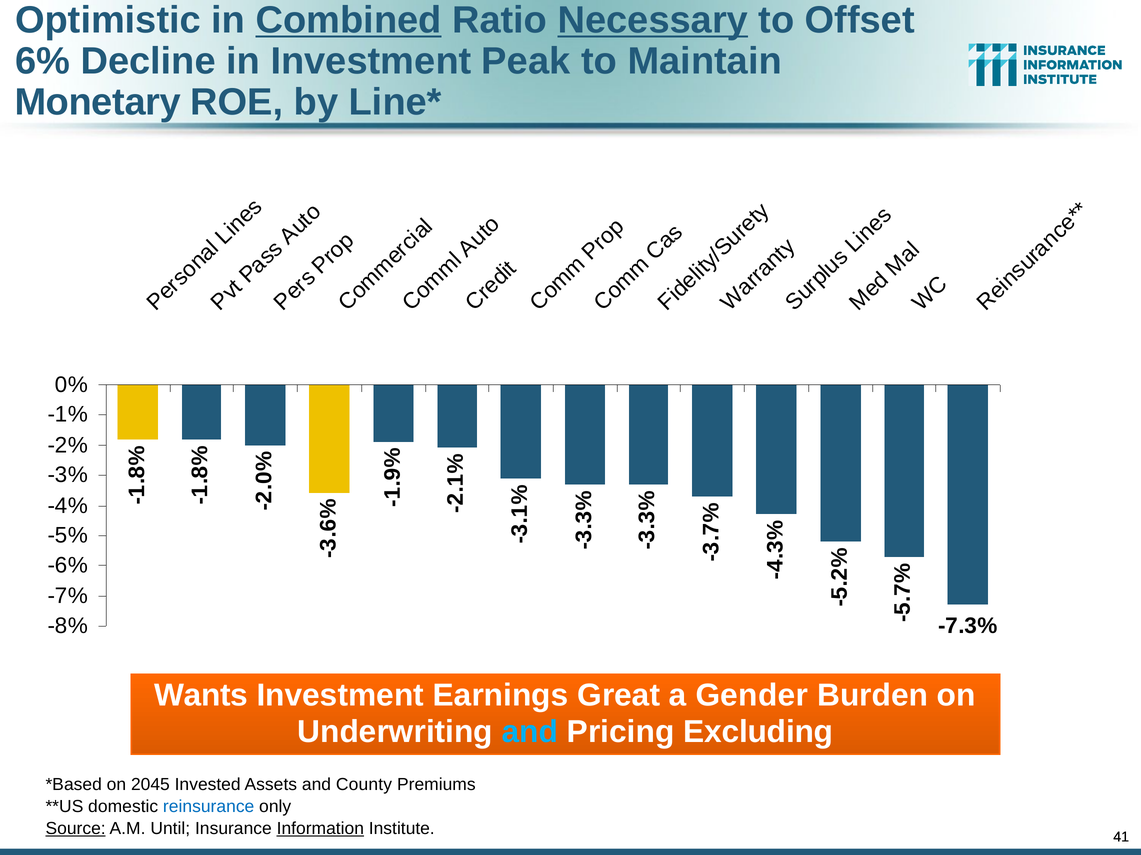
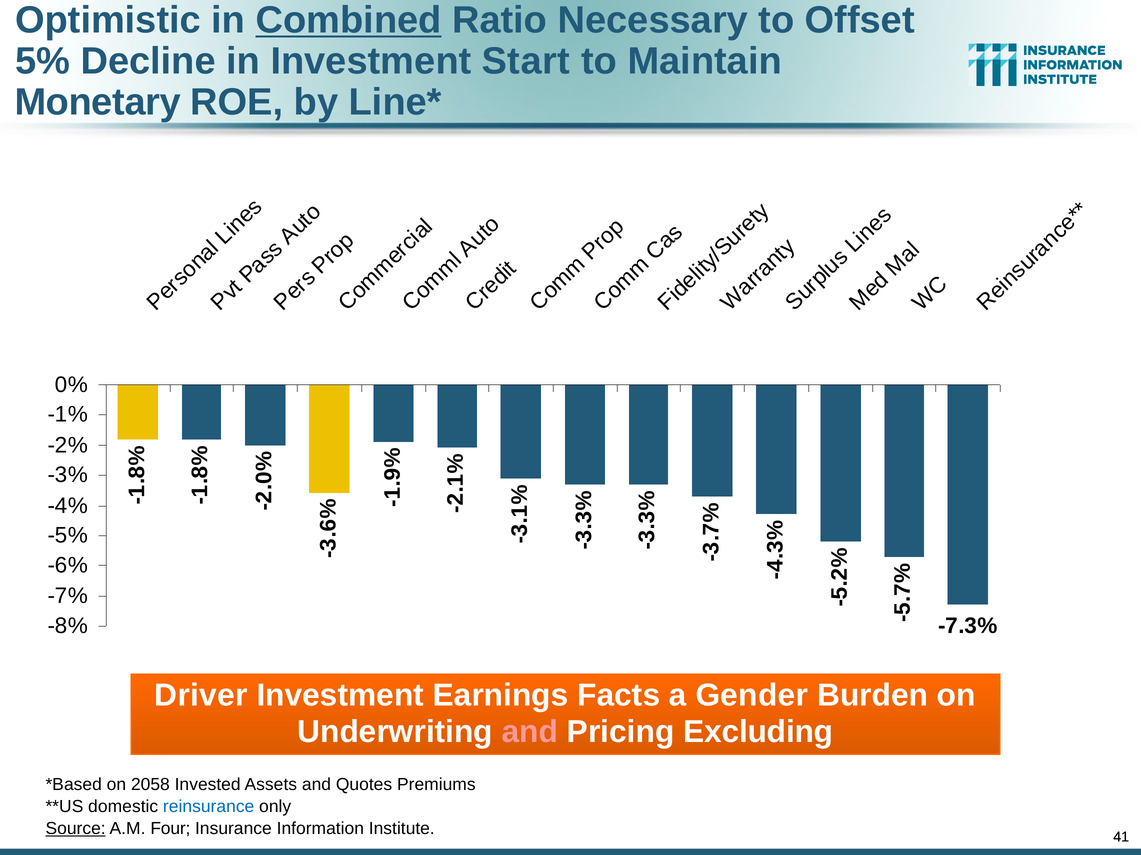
Necessary underline: present -> none (653, 20)
6%: 6% -> 5% (43, 61)
Peak: Peak -> Start (526, 61)
Wants: Wants -> Driver (201, 696)
Great: Great -> Facts (619, 696)
and colour: light blue -> pink (530, 732)
2045: 2045 -> 2058 (150, 785)
County: County -> Quotes (364, 785)
Until: Until -> Four (170, 829)
Information underline: present -> none (320, 829)
